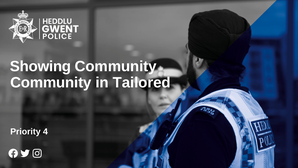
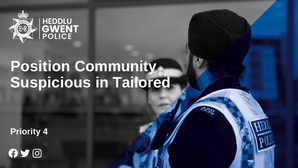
Showing: Showing -> Position (40, 66)
Community: Community -> Suspicious (51, 82)
